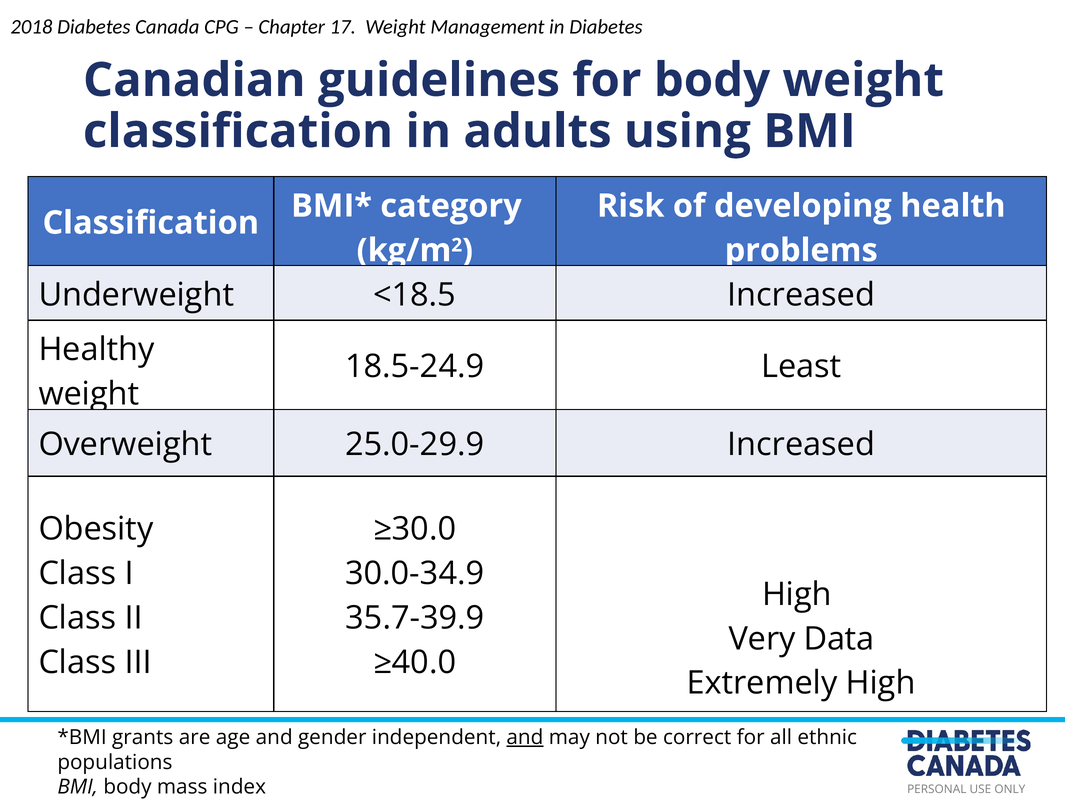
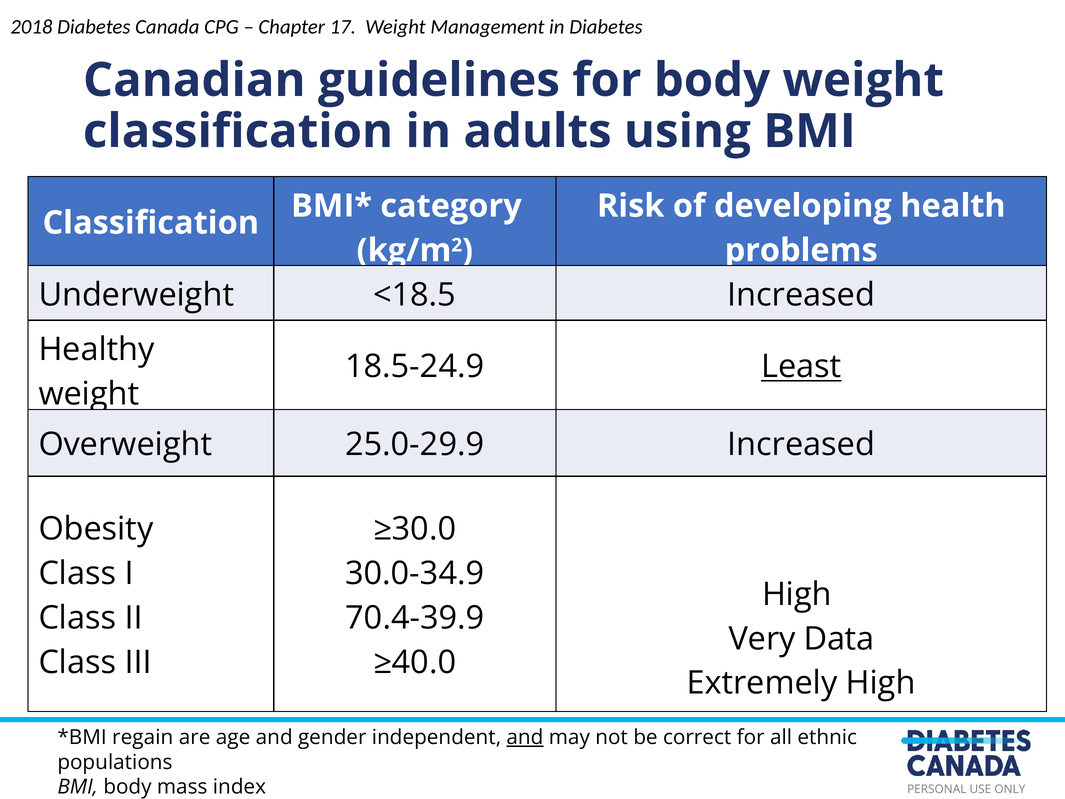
Least underline: none -> present (801, 367)
35.7-39.9: 35.7-39.9 -> 70.4-39.9 (415, 618)
grants: grants -> regain (143, 737)
